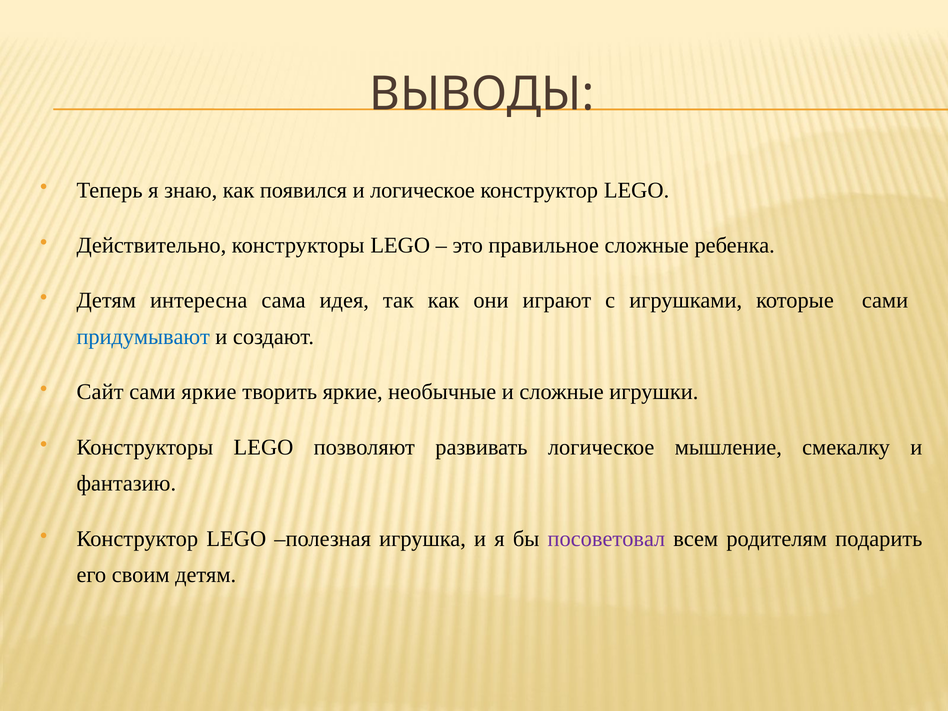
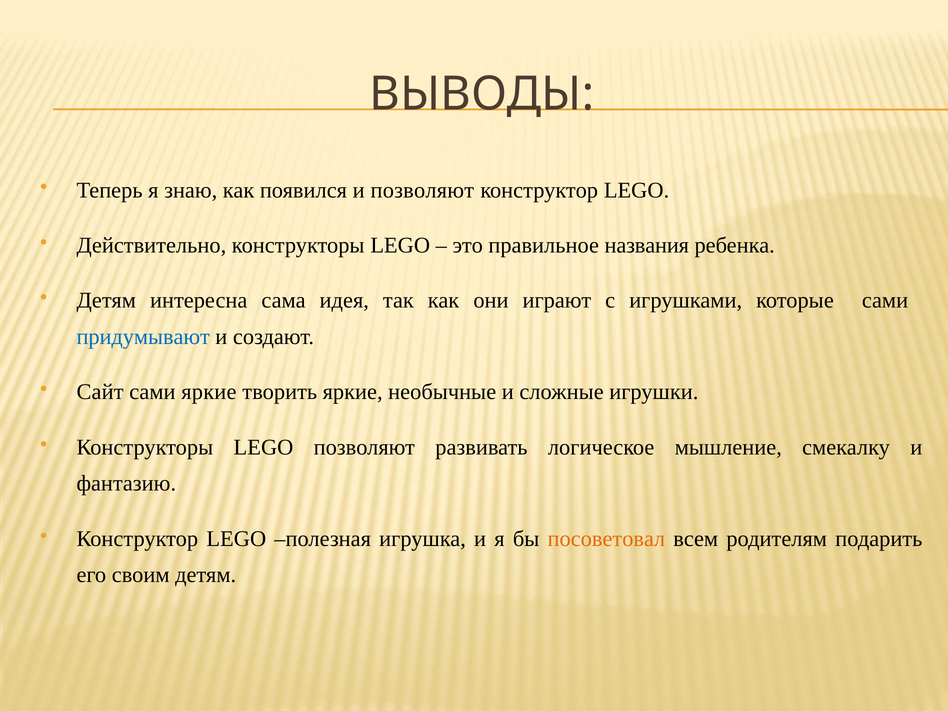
и логическое: логическое -> позволяют (422, 190)
правильное сложные: сложные -> названия (647, 245)
посоветовал colour: purple -> orange (606, 539)
